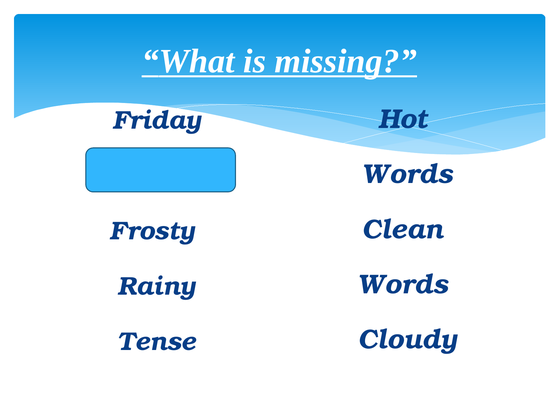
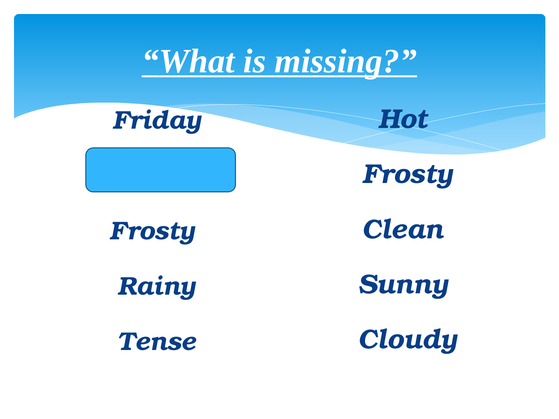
Words: Words -> Frosty (407, 174)
Words: Words -> Sunny (403, 285)
